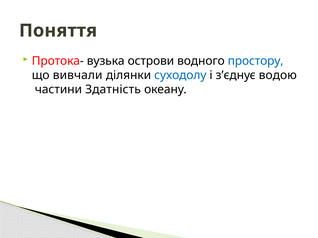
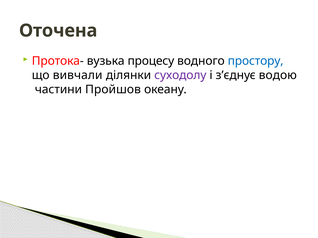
Поняття: Поняття -> Оточена (58, 31)
острови: острови -> процесу (151, 61)
суходолу colour: blue -> purple (180, 75)
Здатність: Здатність -> Пройшов (113, 90)
